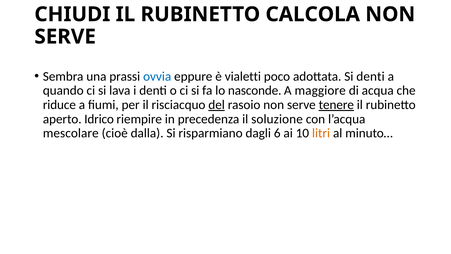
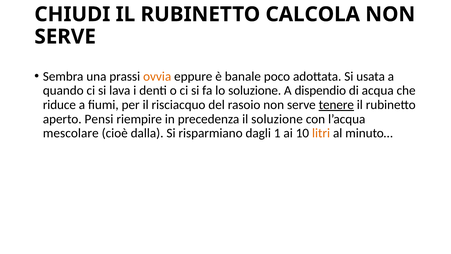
ovvia colour: blue -> orange (157, 76)
vialetti: vialetti -> banale (243, 76)
Si denti: denti -> usata (371, 76)
lo nasconde: nasconde -> soluzione (255, 90)
maggiore: maggiore -> dispendio (320, 90)
del underline: present -> none (217, 105)
Idrico: Idrico -> Pensi (99, 119)
6: 6 -> 1 (277, 133)
